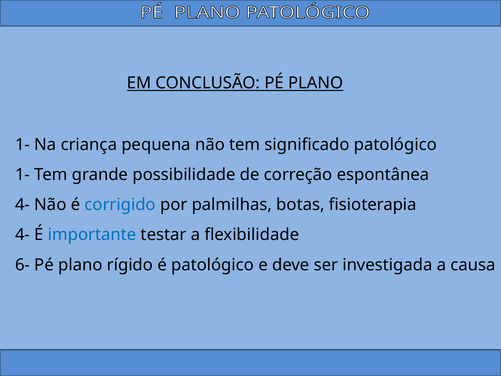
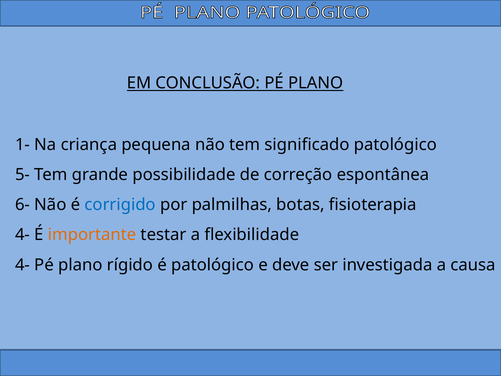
1-: 1- -> 5- (23, 175)
4-: 4- -> 6- (23, 205)
importante colour: blue -> orange (92, 235)
6-: 6- -> 4- (23, 265)
